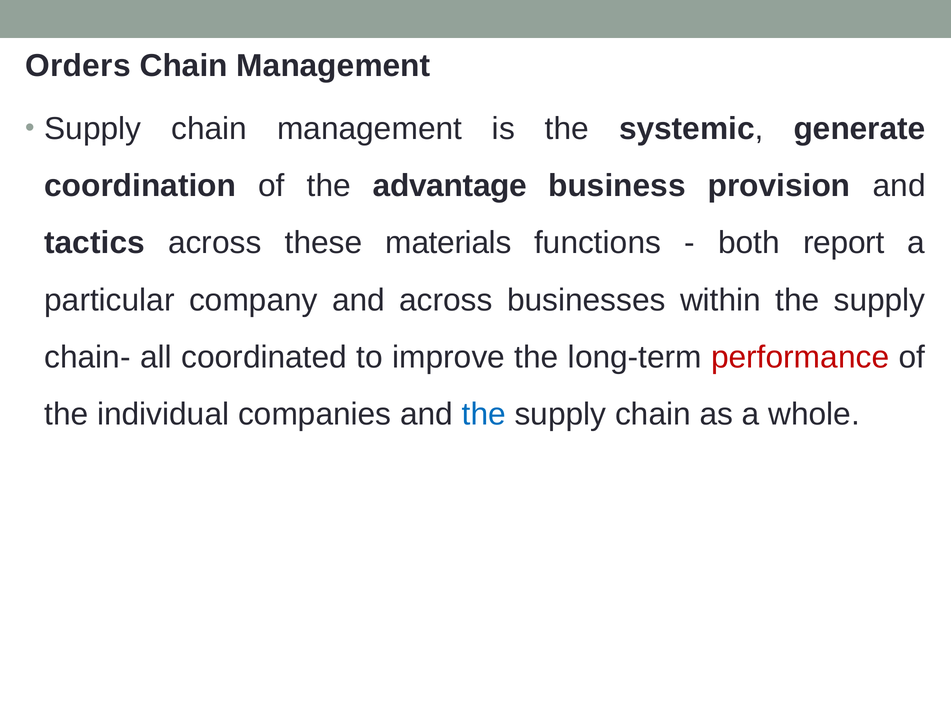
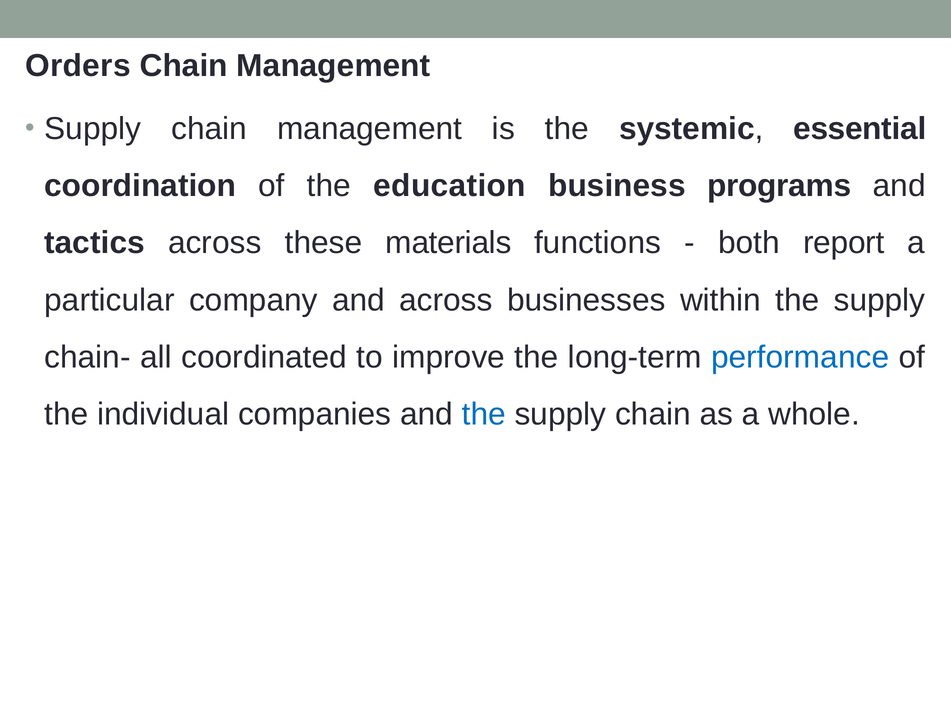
generate: generate -> essential (860, 129)
advantage: advantage -> education (450, 186)
provision: provision -> programs (779, 186)
performance colour: red -> blue (800, 357)
